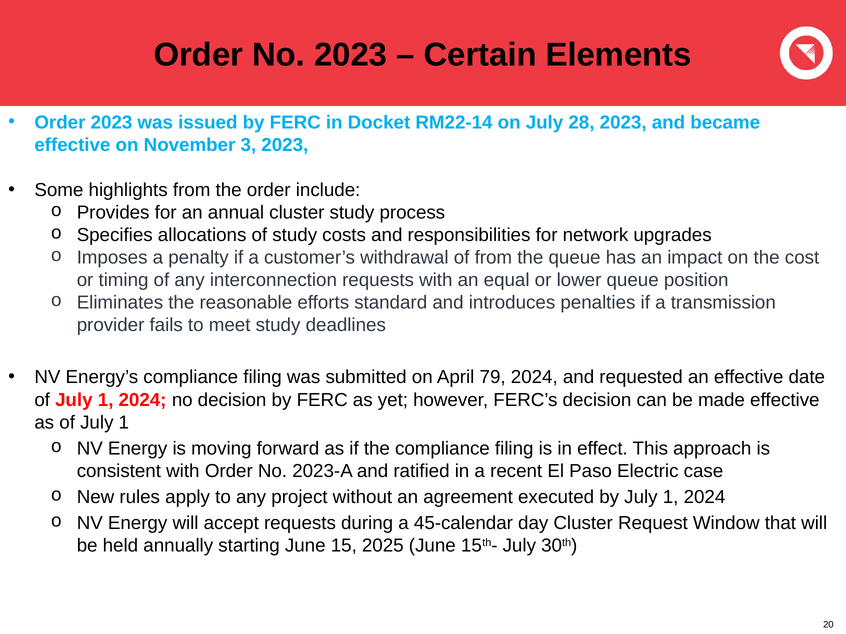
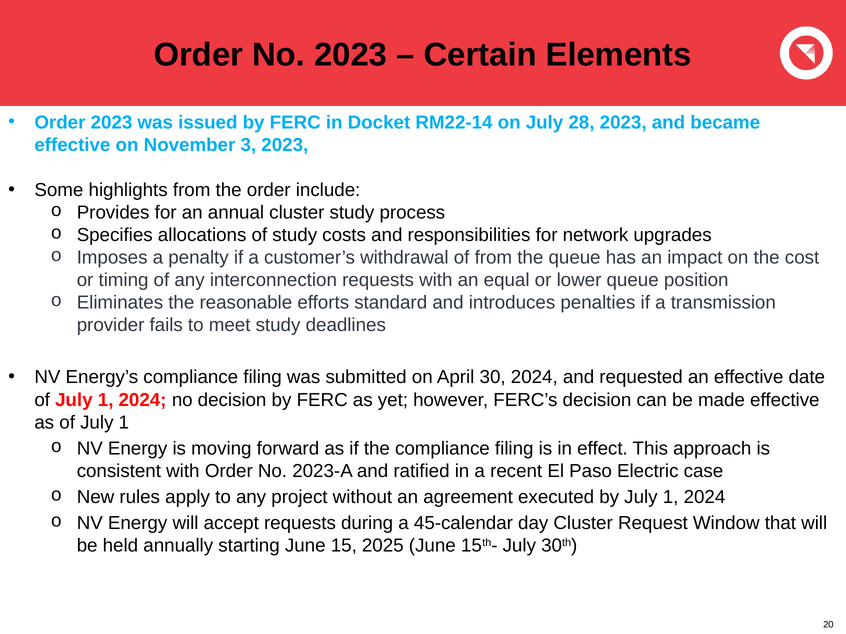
79: 79 -> 30 (493, 378)
